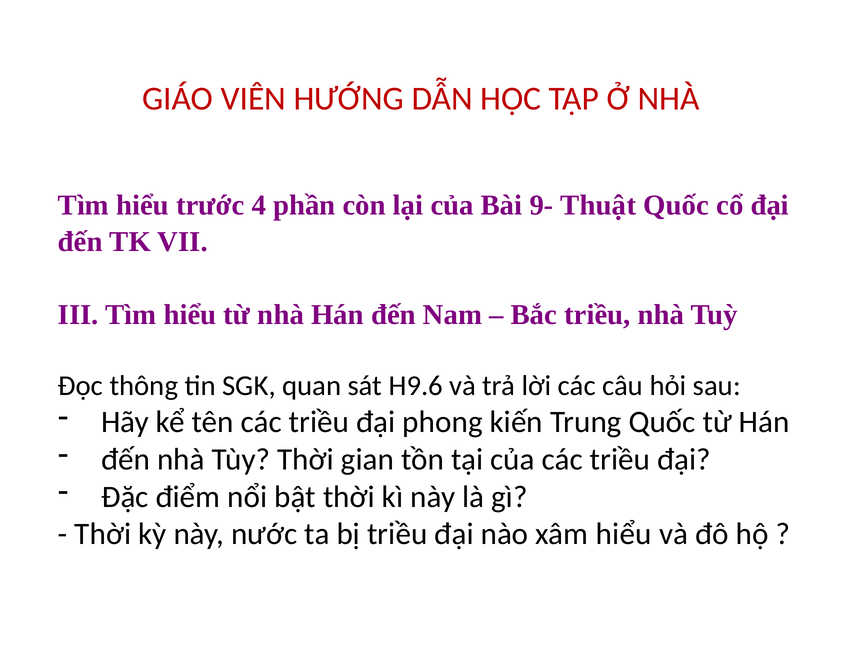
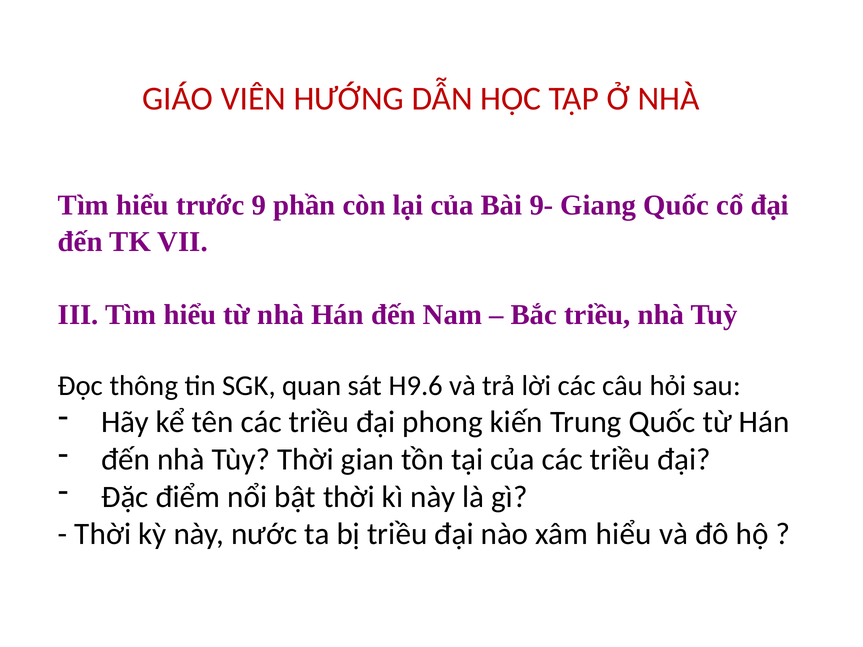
4: 4 -> 9 (259, 205)
Thuật: Thuật -> Giang (598, 205)
